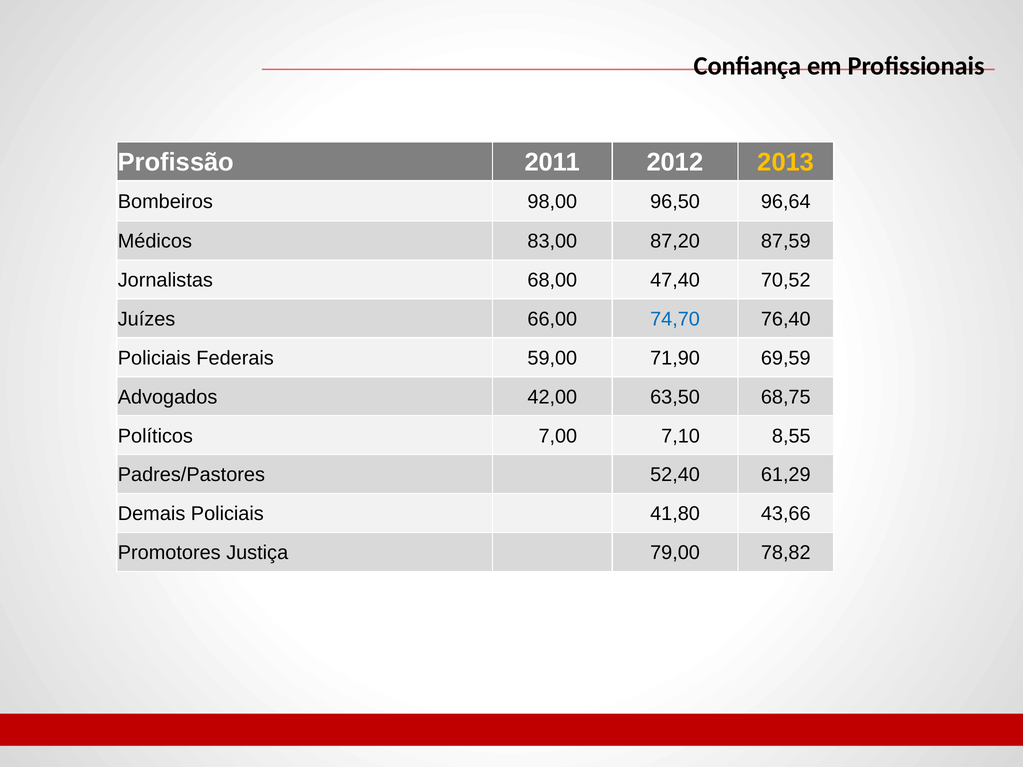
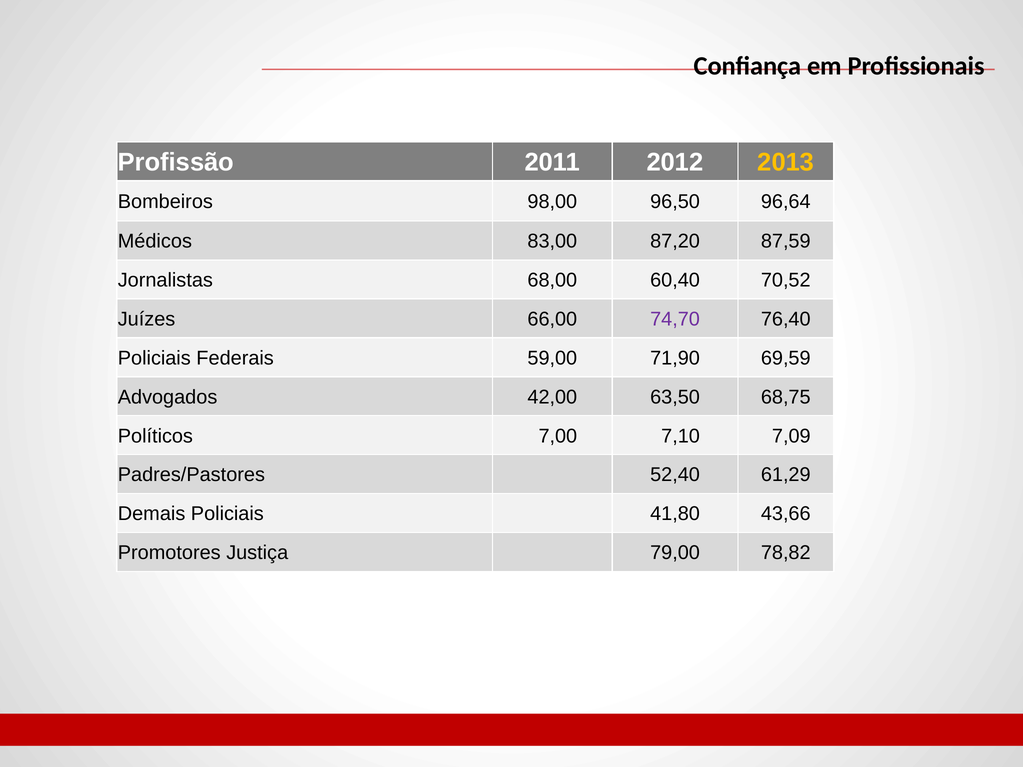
47,40: 47,40 -> 60,40 (675, 280)
74,70 colour: blue -> purple (675, 319)
8,55: 8,55 -> 7,09 (791, 436)
